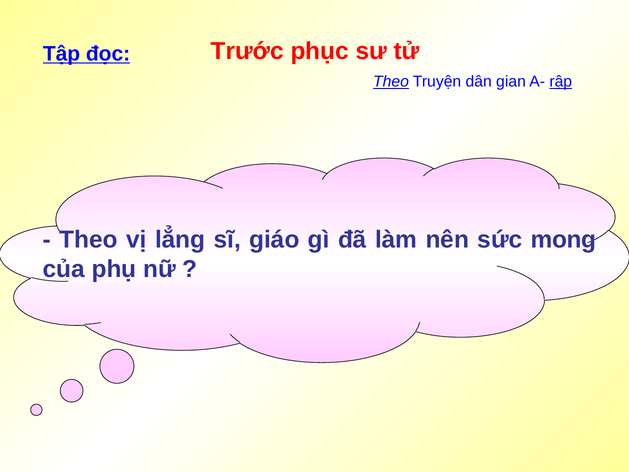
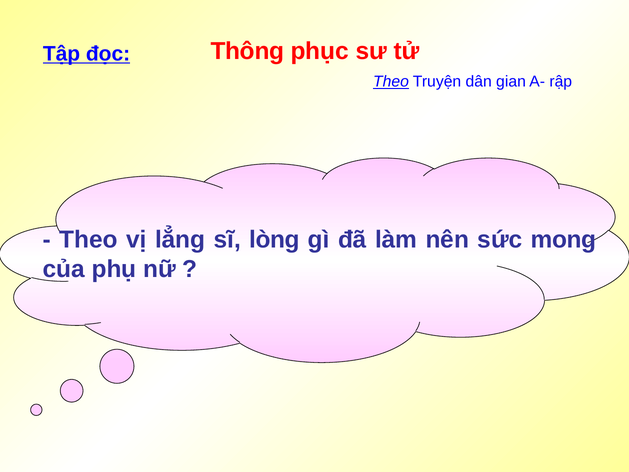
Trước: Trước -> Thông (247, 51)
rập underline: present -> none (561, 82)
giáo: giáo -> lòng (275, 240)
